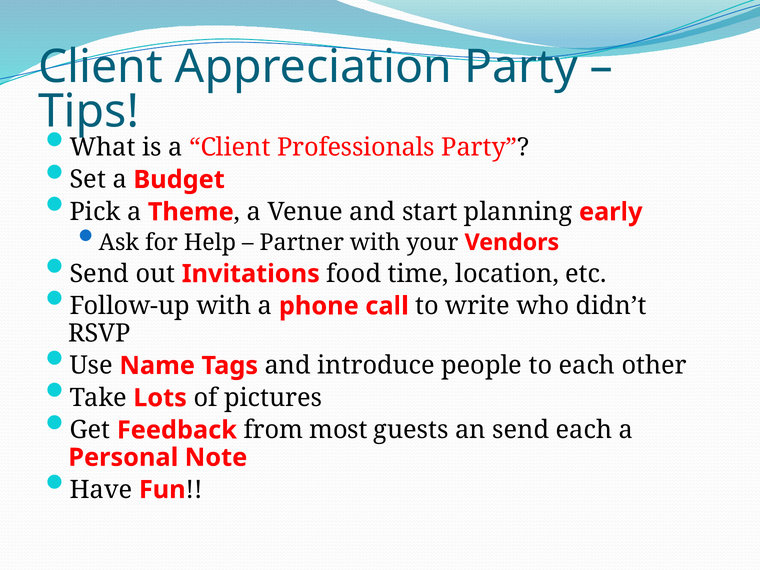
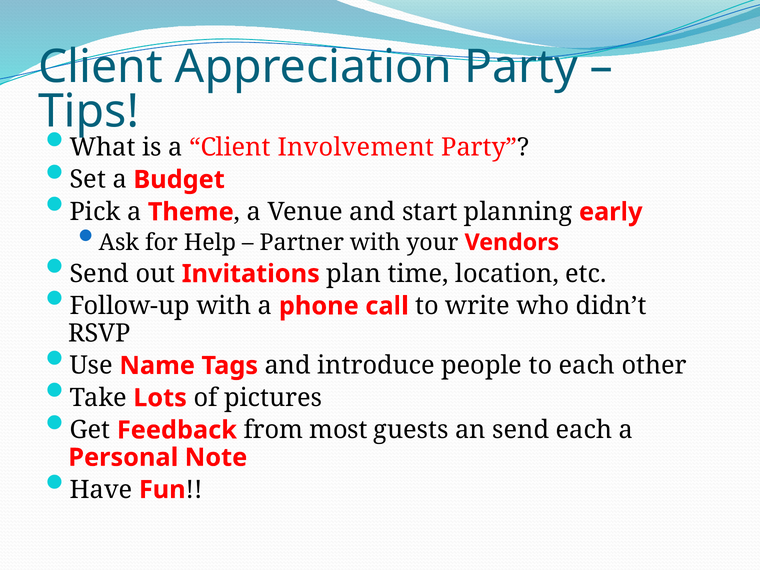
Professionals: Professionals -> Involvement (356, 147)
food: food -> plan (354, 274)
